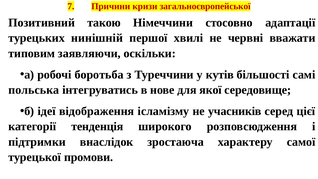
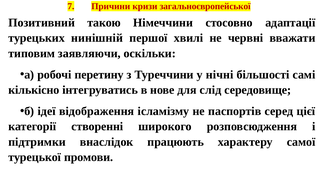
боротьба: боротьба -> перетину (99, 75)
кутів: кутів -> нічні (220, 75)
польська: польська -> кількісно (34, 90)
якої: якої -> слід (210, 90)
учасників: учасників -> паспортів (235, 111)
тенденція: тенденція -> створенні (97, 126)
зростаюча: зростаюча -> працюють (176, 142)
